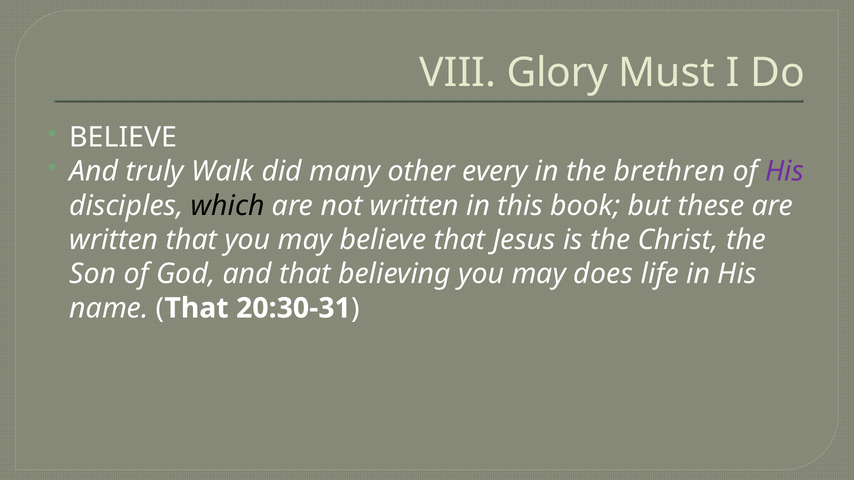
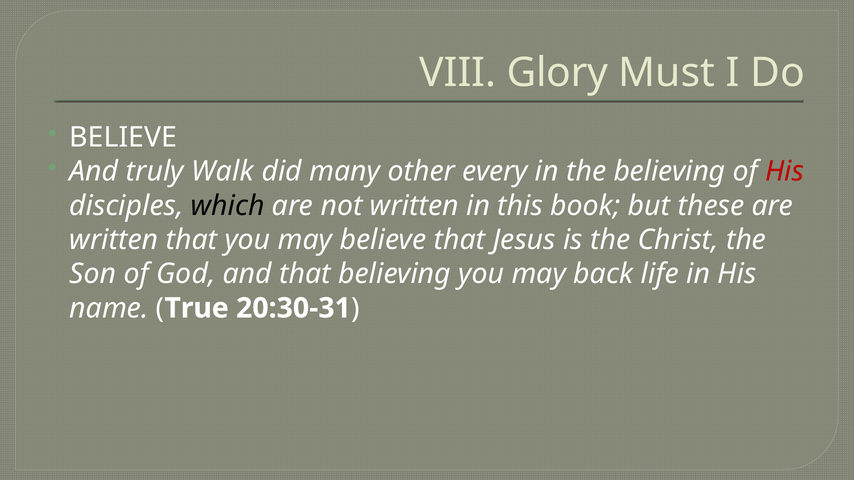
the brethren: brethren -> believing (670, 172)
His colour: purple -> red (785, 172)
does: does -> back (603, 274)
That: That -> True (197, 308)
